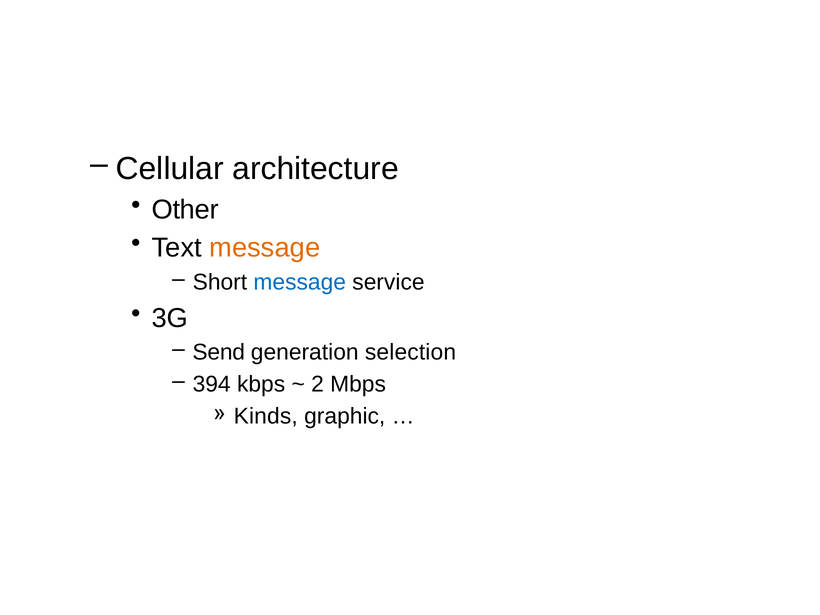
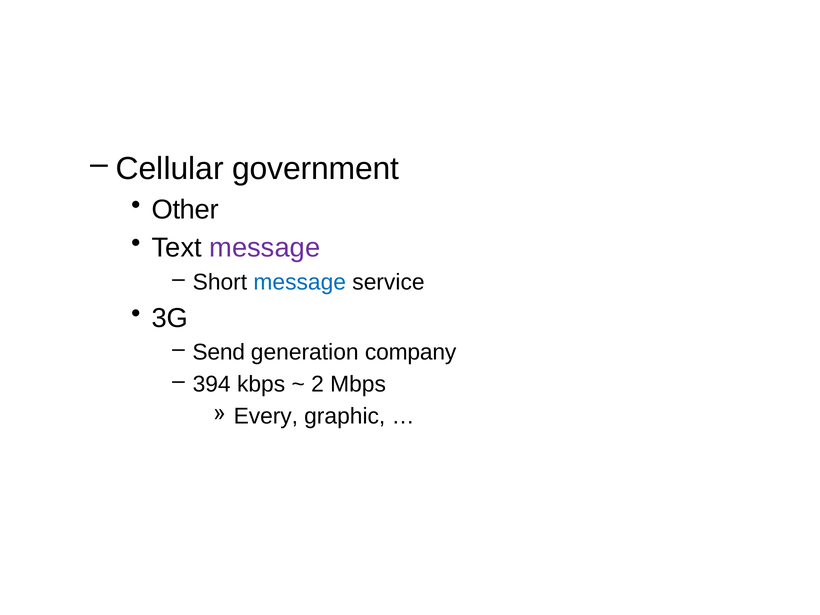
architecture: architecture -> government (316, 169)
message colour: orange -> purple (265, 248)
selection: selection -> company (411, 352)
Kinds: Kinds -> Every (266, 416)
